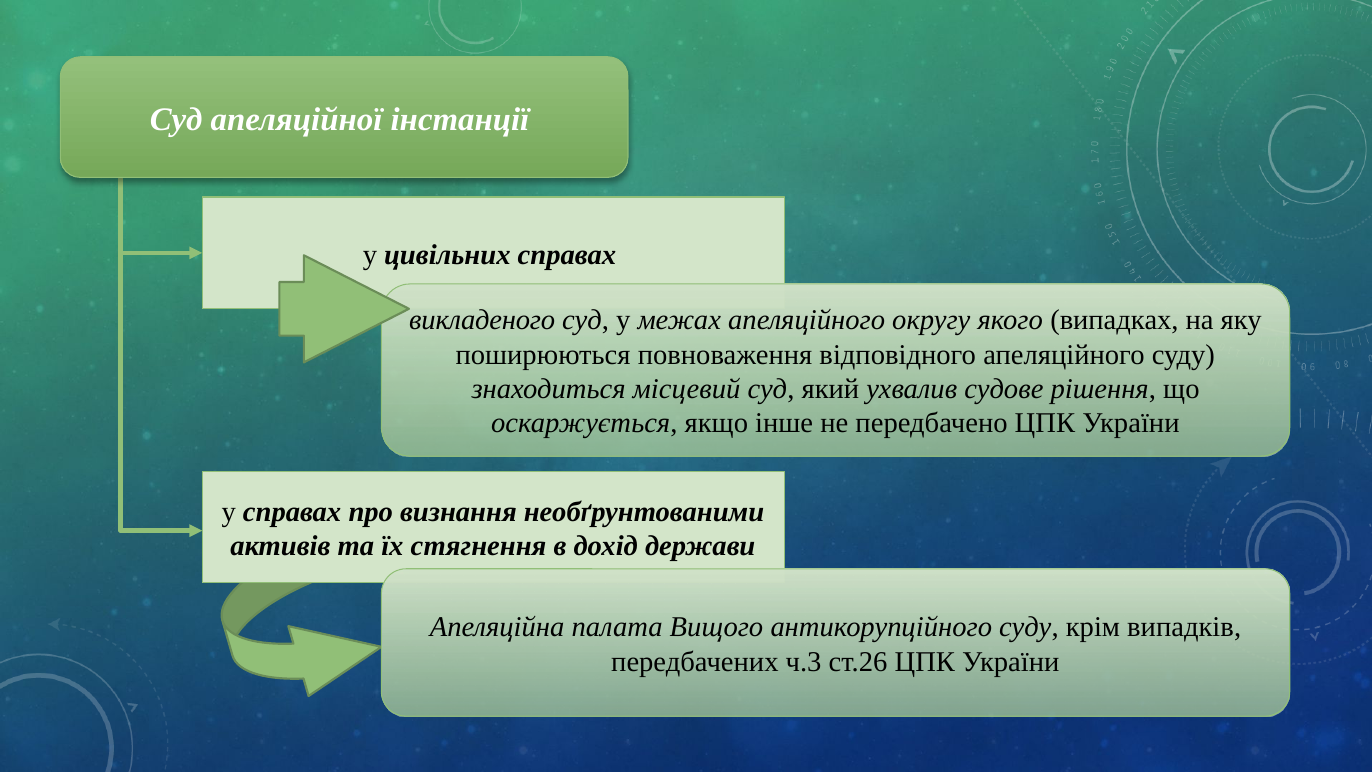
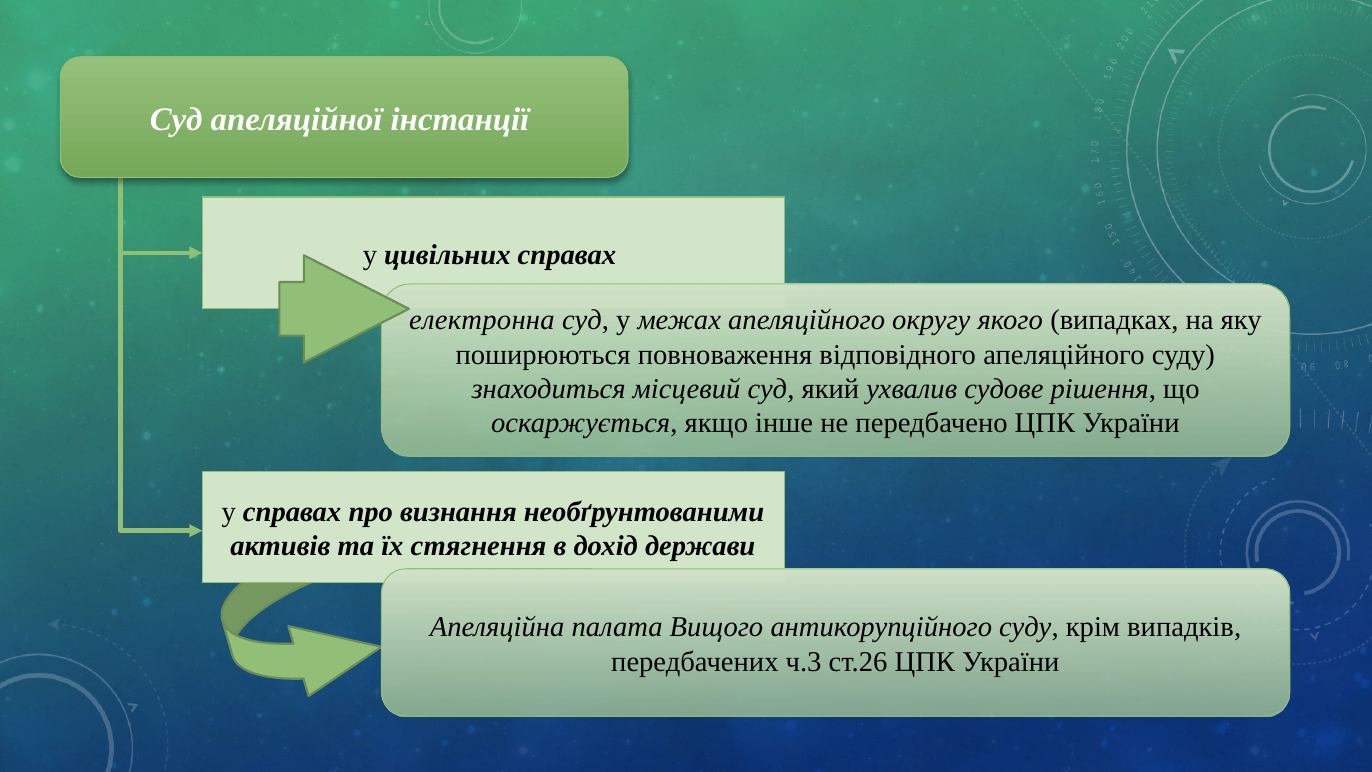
викладеного: викладеного -> електронна (482, 320)
